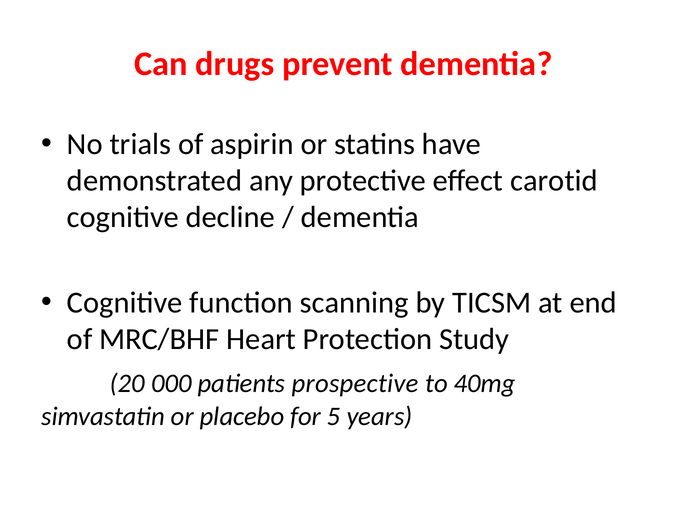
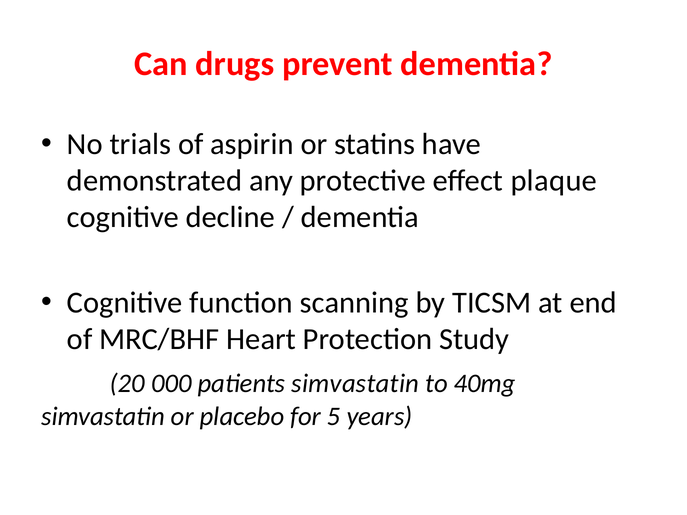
carotid: carotid -> plaque (554, 181)
patients prospective: prospective -> simvastatin (355, 384)
